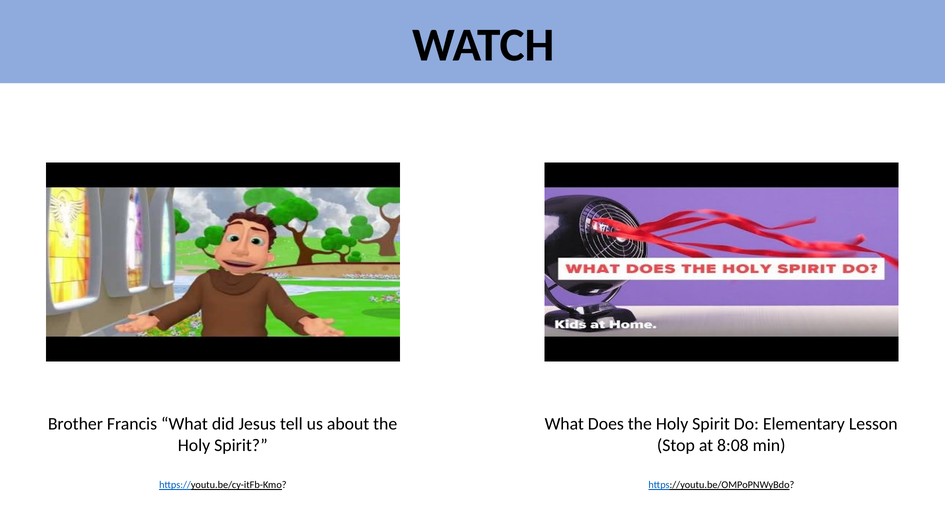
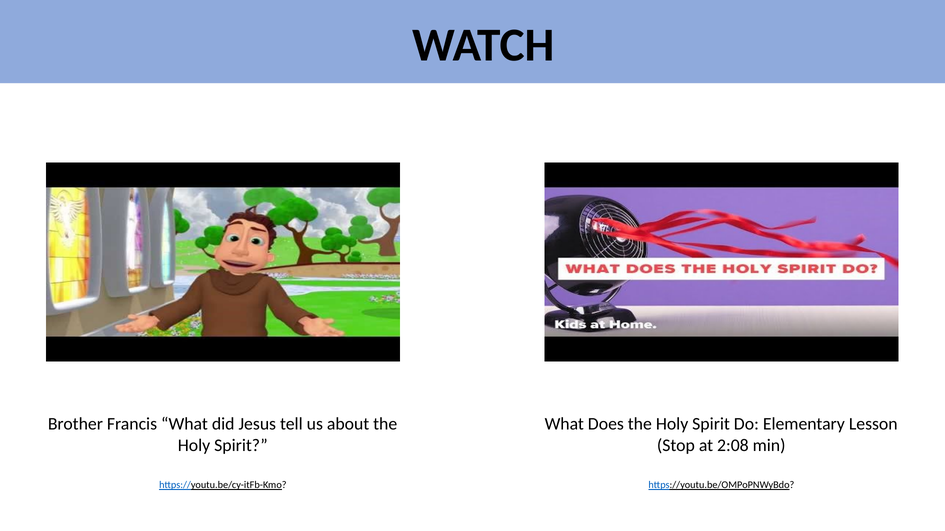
8:08: 8:08 -> 2:08 (733, 446)
